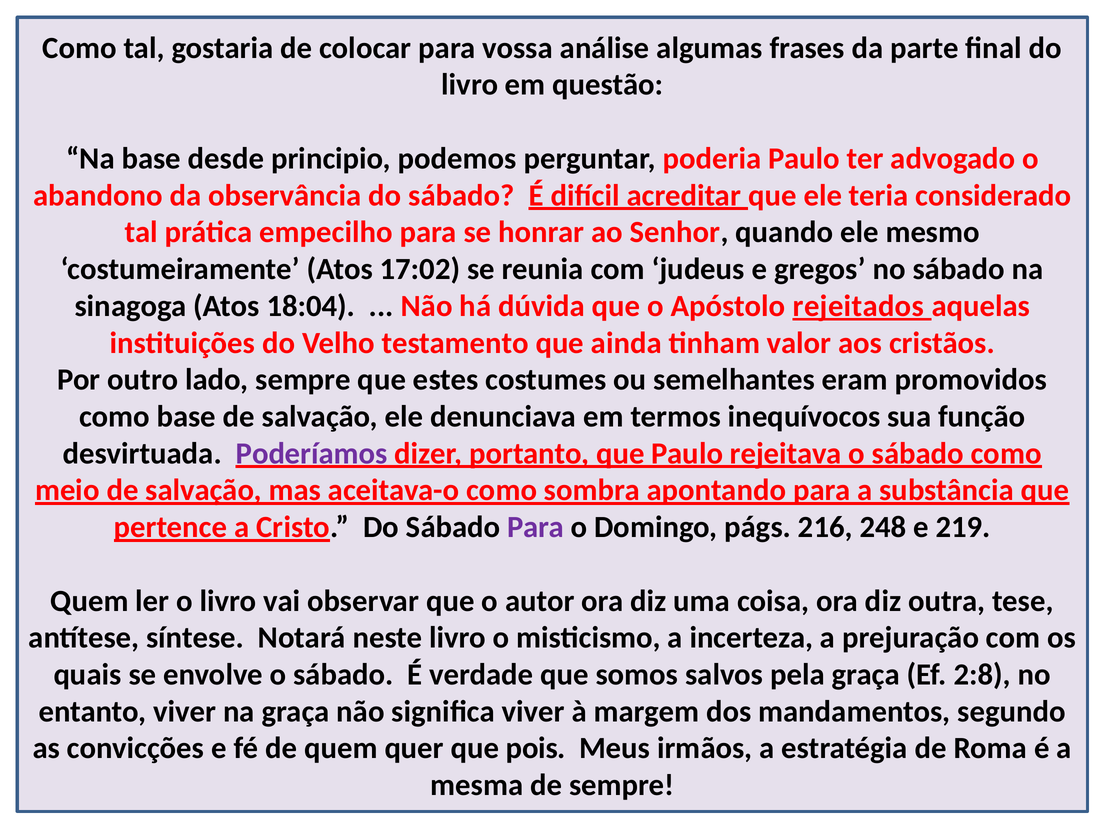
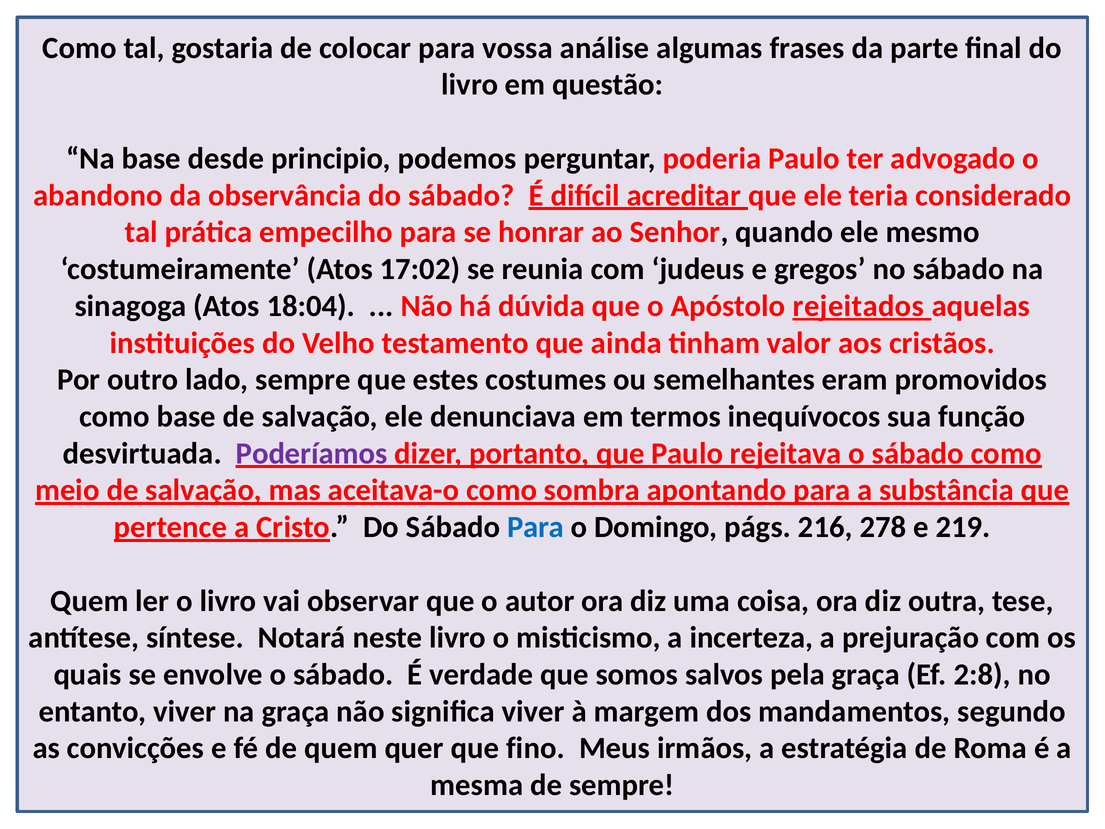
Para colour: purple -> blue (536, 527)
248: 248 -> 278 (883, 527)
pois: pois -> fino (536, 748)
